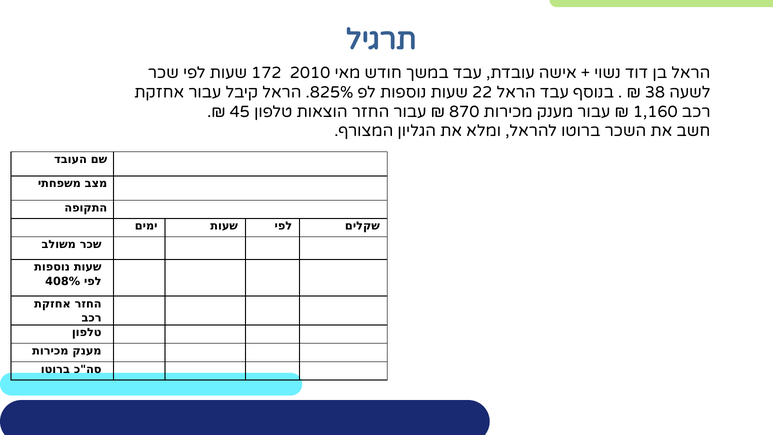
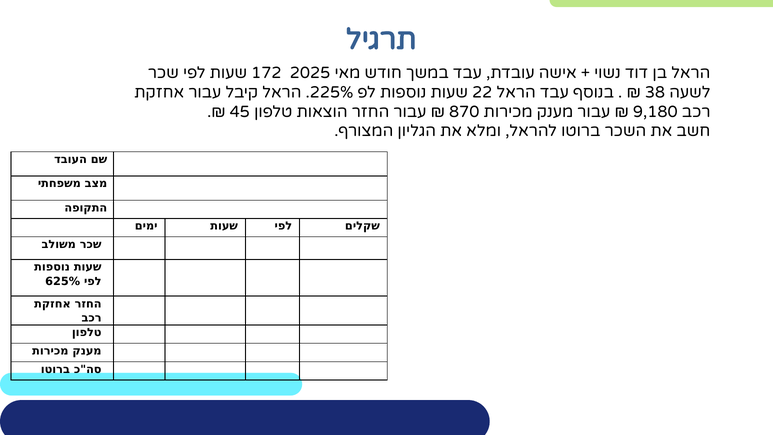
2010: 2010 -> 2025 (310, 73)
825%: 825% -> 225% (332, 92)
1,160: 1,160 -> 9,180 (655, 112)
408%: 408% -> 625% (63, 281)
